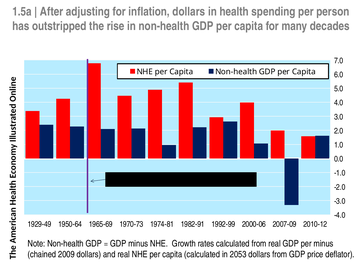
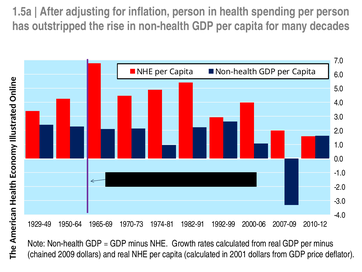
inflation dollars: dollars -> person (189, 12)
2053: 2053 -> 2001 (238, 254)
